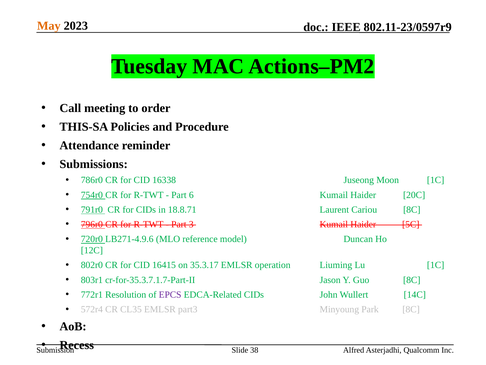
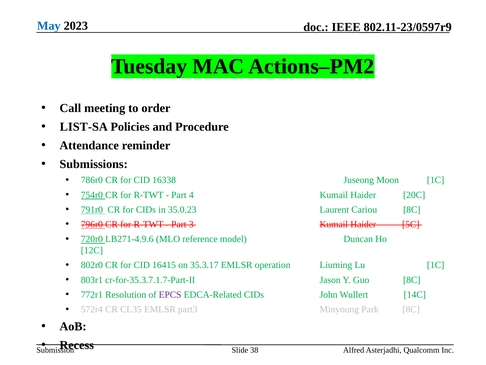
May colour: orange -> blue (49, 26)
THIS-SA: THIS-SA -> LIST-SA (84, 127)
6: 6 -> 4 (191, 195)
18.8.71: 18.8.71 -> 35.0.23 (182, 209)
